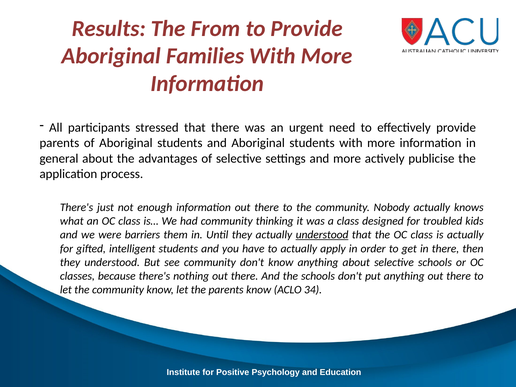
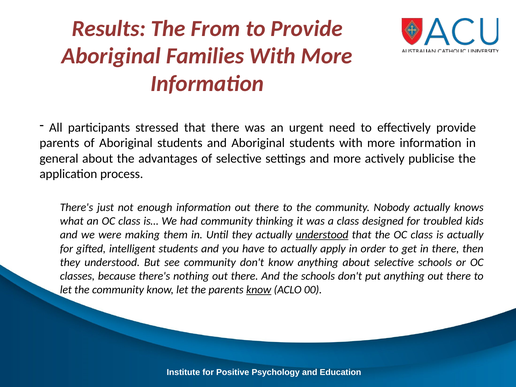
barriers: barriers -> making (142, 235)
know underline: none -> present (259, 290)
34: 34 -> 00 (313, 290)
